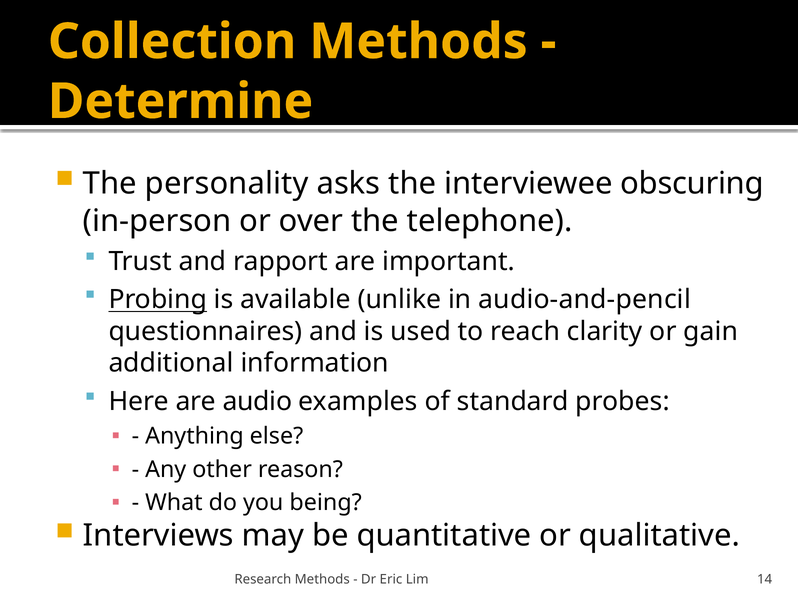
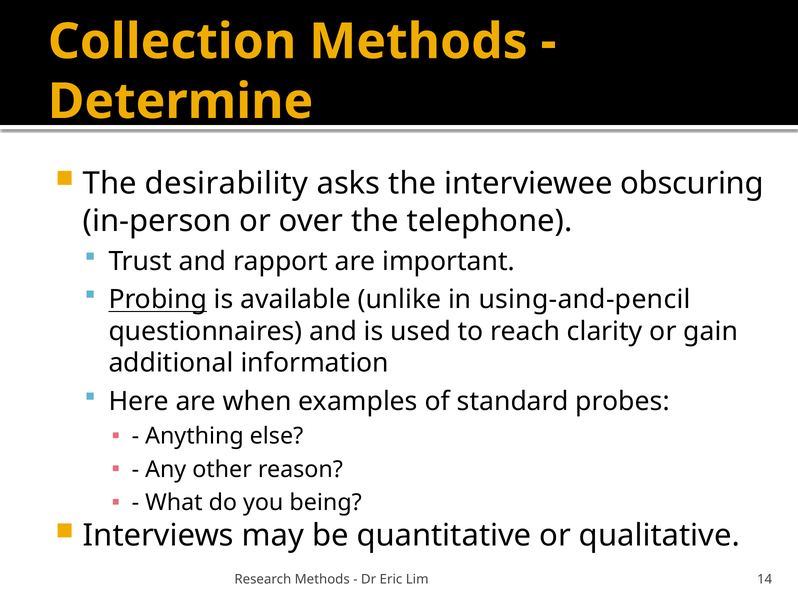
personality: personality -> desirability (227, 184)
audio-and-pencil: audio-and-pencil -> using-and-pencil (585, 300)
audio: audio -> when (257, 402)
